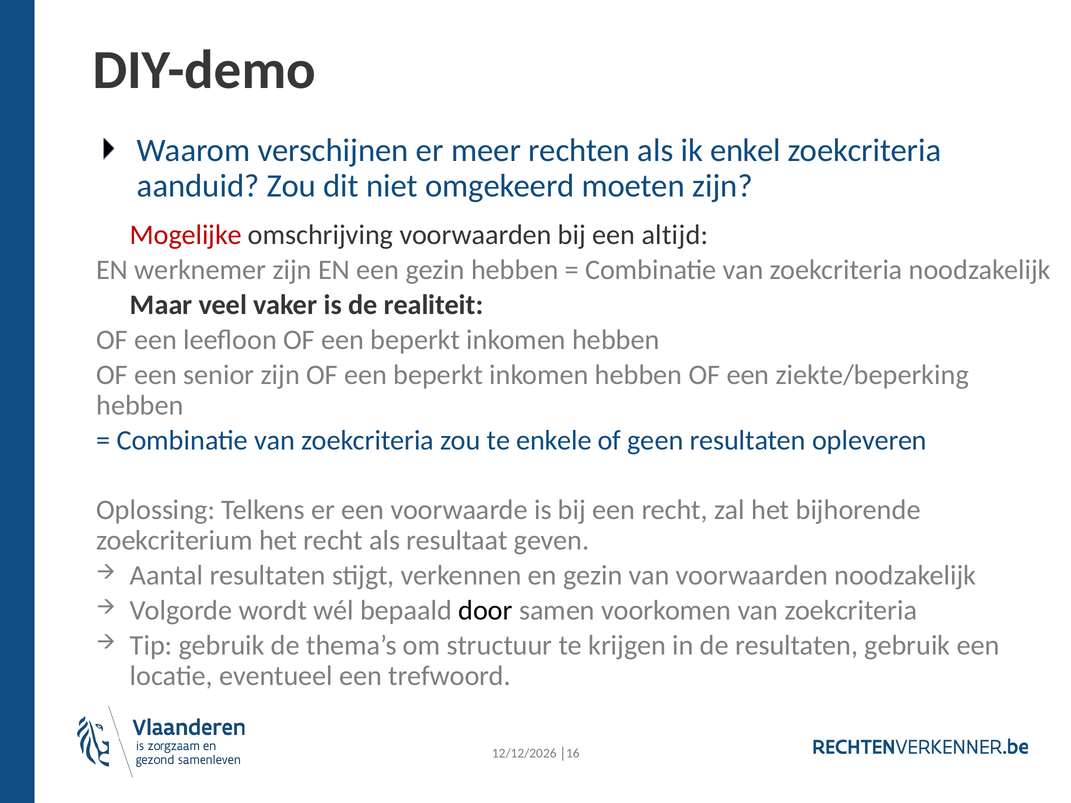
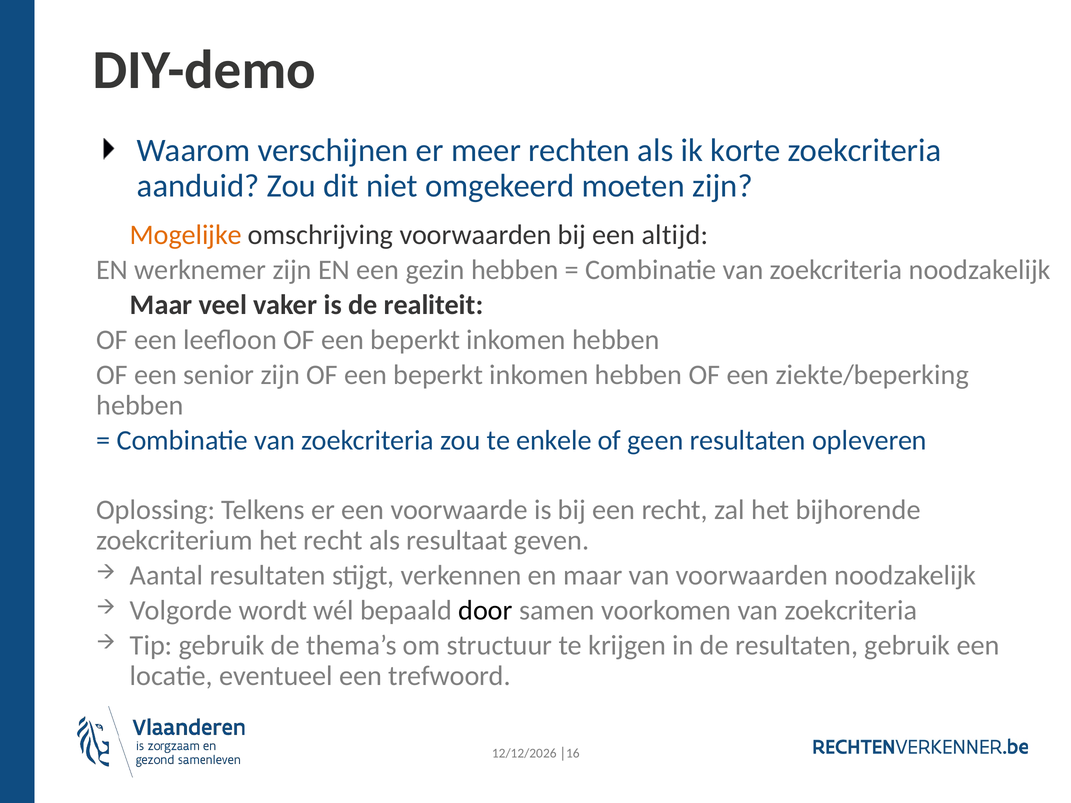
enkel: enkel -> korte (745, 151)
Mogelijke colour: red -> orange (186, 235)
en gezin: gezin -> maar (593, 576)
